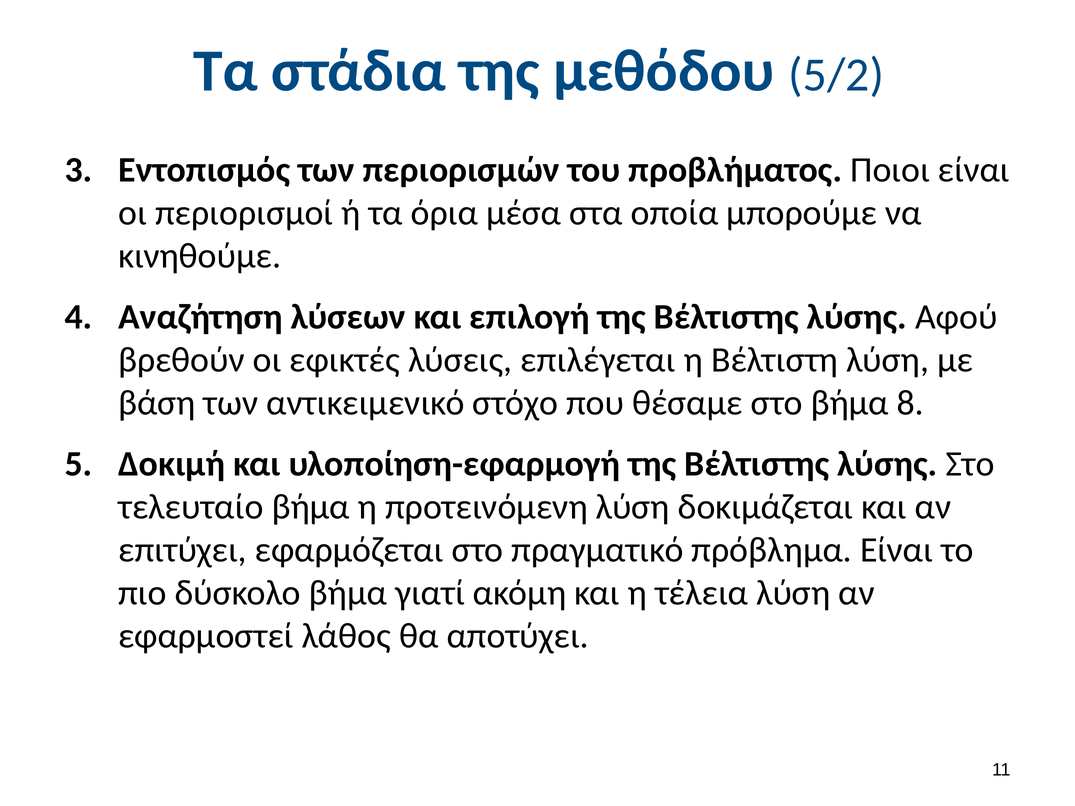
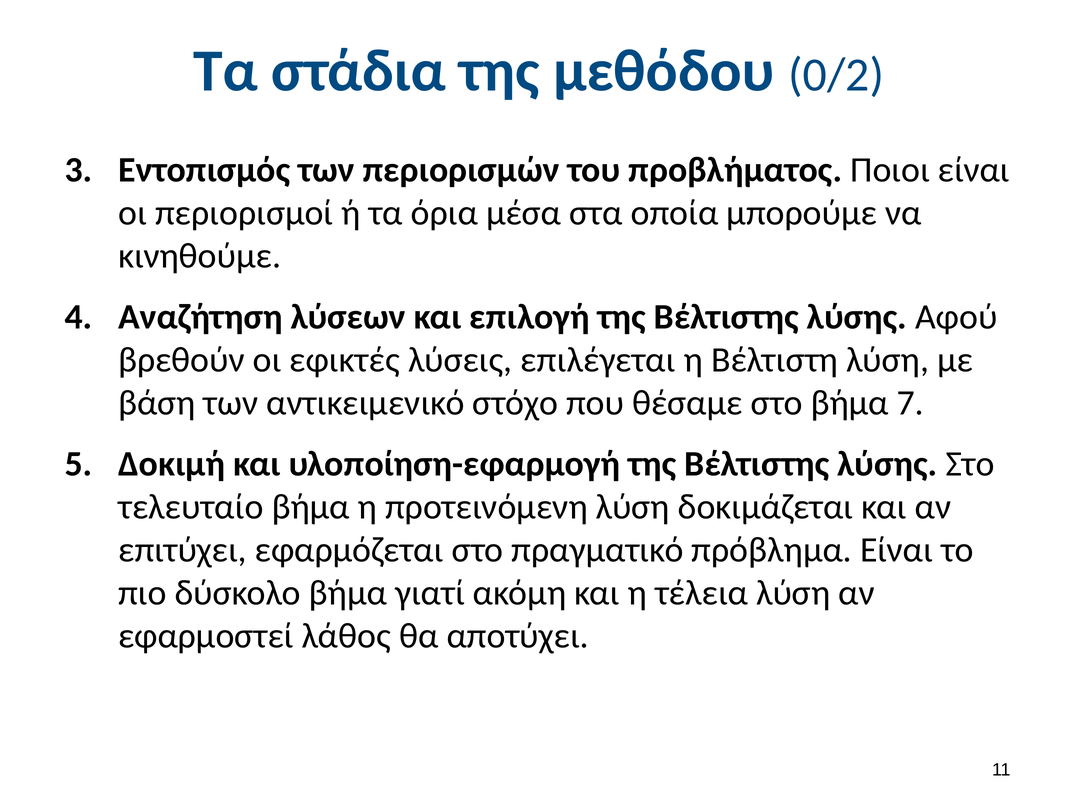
5/2: 5/2 -> 0/2 (836, 75)
8: 8 -> 7 (910, 403)
